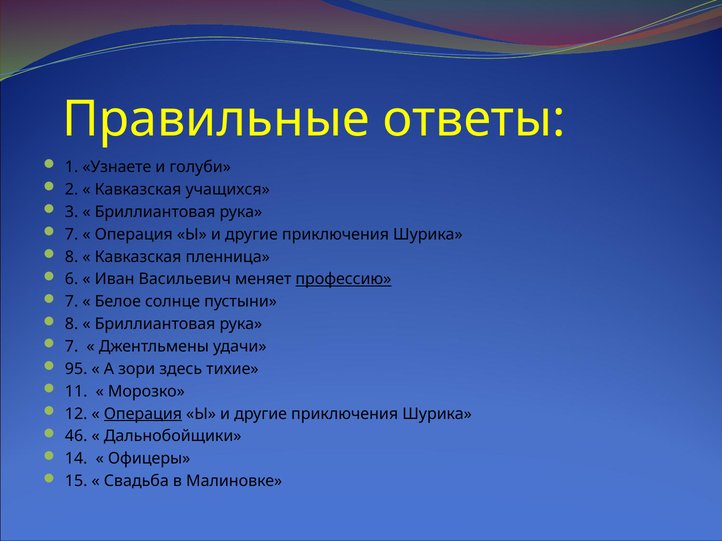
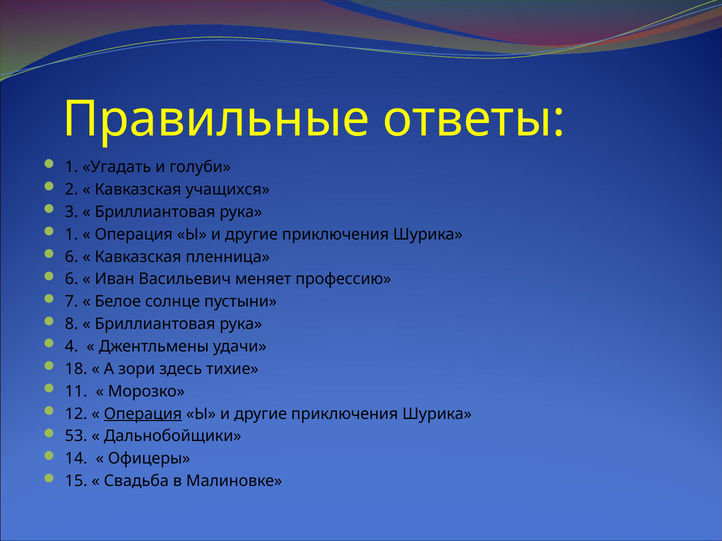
Узнаете: Узнаете -> Угадать (117, 167)
7: 7 -> 1 (72, 235)
8: 8 -> 6 (72, 257)
профессию underline: present -> none (343, 279)
7: 7 -> 4 (72, 347)
95: 95 -> 18 (76, 369)
46: 46 -> 53 (76, 437)
